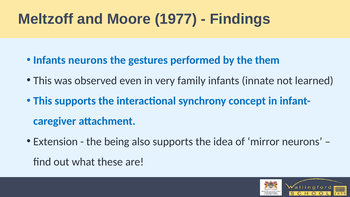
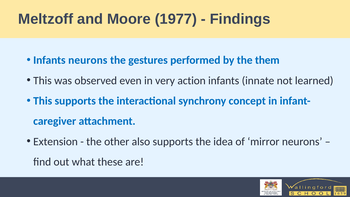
family: family -> action (192, 80)
being: being -> other (117, 142)
